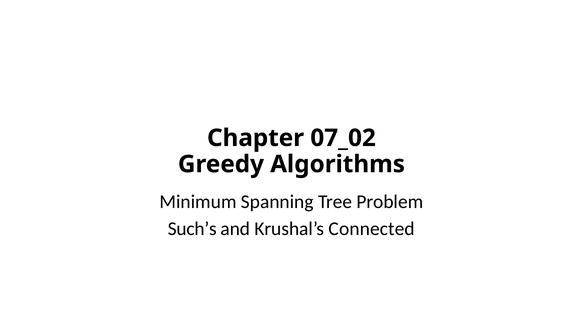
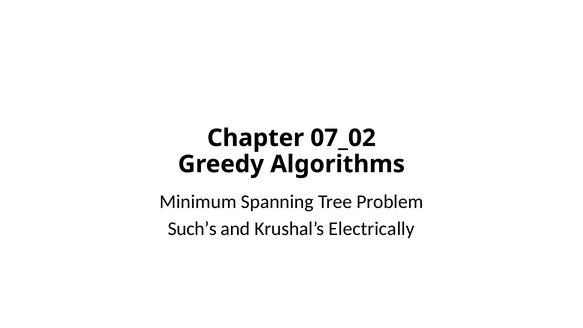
Connected: Connected -> Electrically (372, 229)
